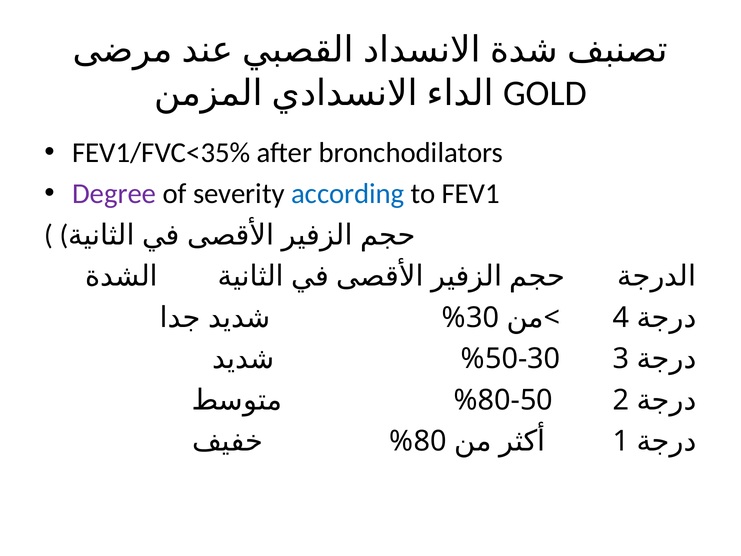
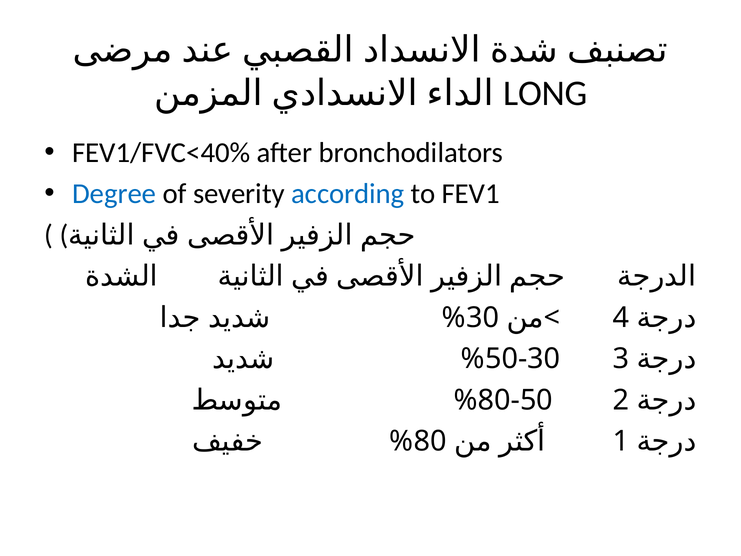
GOLD: GOLD -> LONG (545, 93)
FEV1/FVC<35%: FEV1/FVC<35% -> FEV1/FVC<40% (161, 153)
Degree colour: purple -> blue (114, 194)
